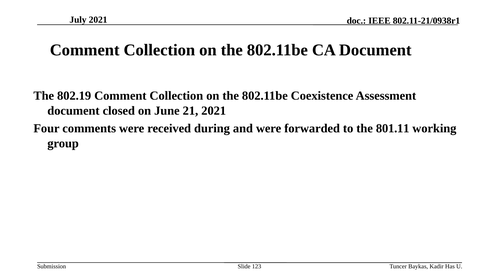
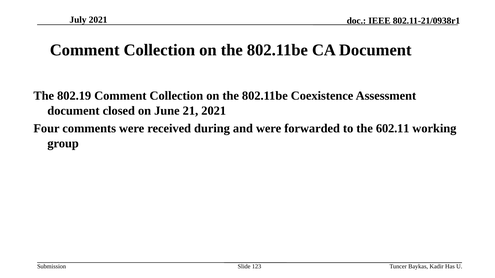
801.11: 801.11 -> 602.11 (393, 129)
